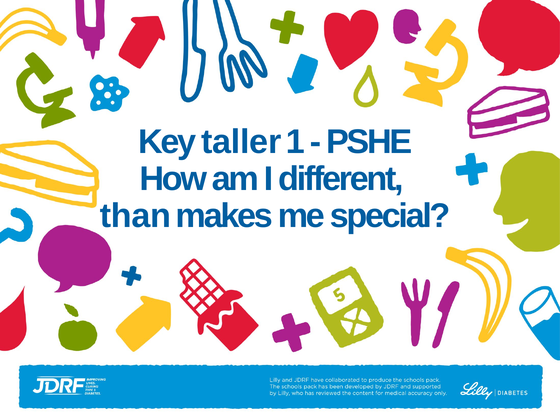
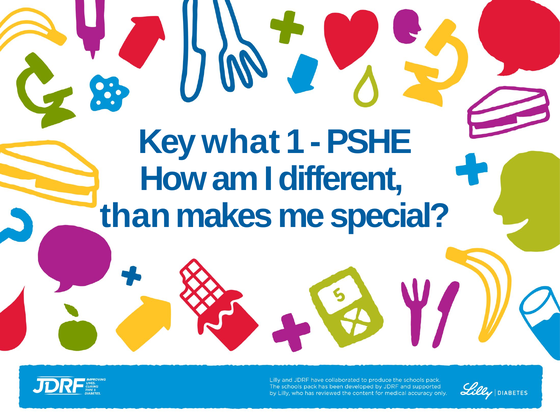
taller: taller -> what (241, 142)
